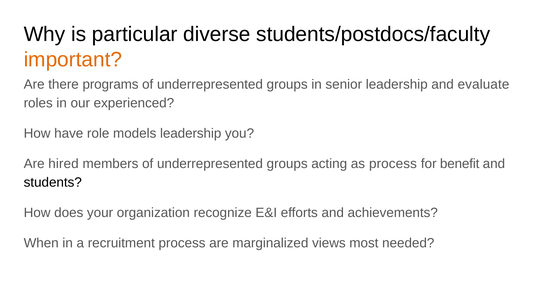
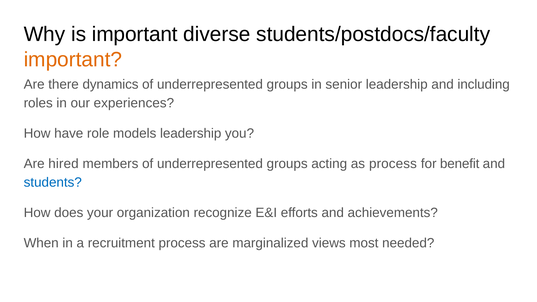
is particular: particular -> important (135, 34)
programs: programs -> dynamics (111, 84)
evaluate: evaluate -> including (484, 84)
experienced: experienced -> experiences (134, 103)
students colour: black -> blue (53, 182)
